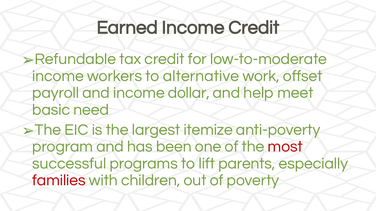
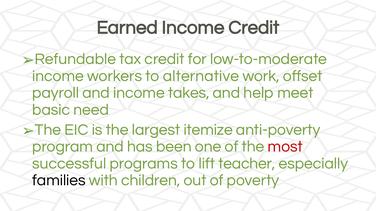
dollar: dollar -> takes (189, 93)
parents: parents -> teacher (247, 164)
families colour: red -> black (59, 181)
